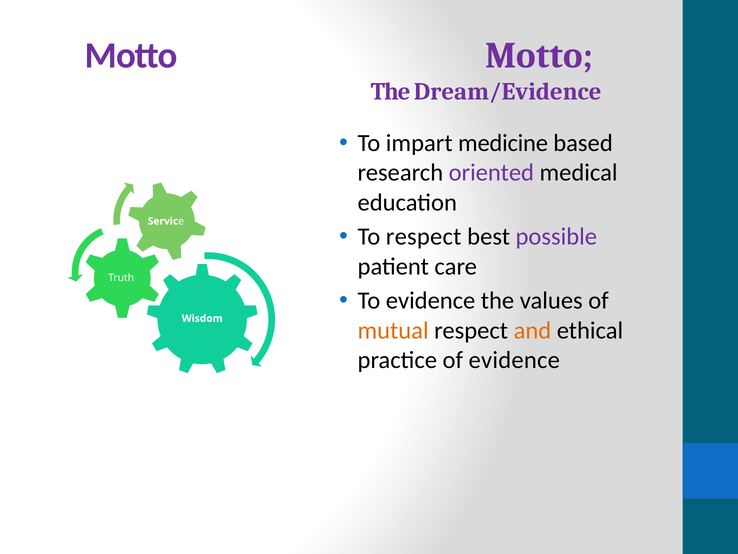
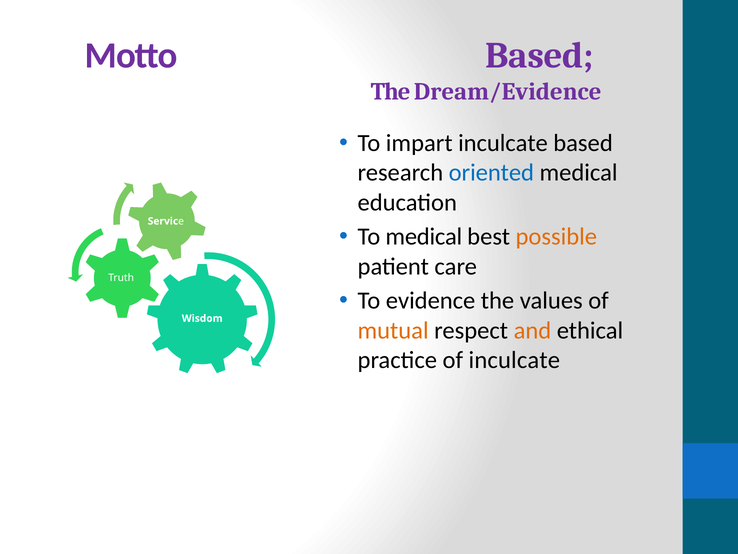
Motto Motto: Motto -> Based (539, 55)
impart medicine: medicine -> inculcate (503, 143)
oriented colour: purple -> blue (491, 173)
To respect: respect -> medical (424, 237)
possible colour: purple -> orange (556, 237)
of evidence: evidence -> inculcate (514, 360)
